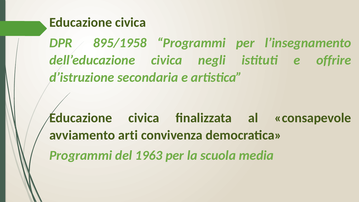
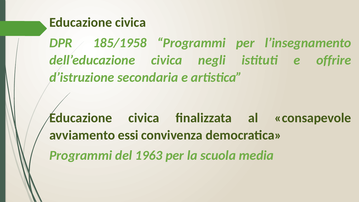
895/1958: 895/1958 -> 185/1958 (120, 43)
arti: arti -> essi (128, 135)
